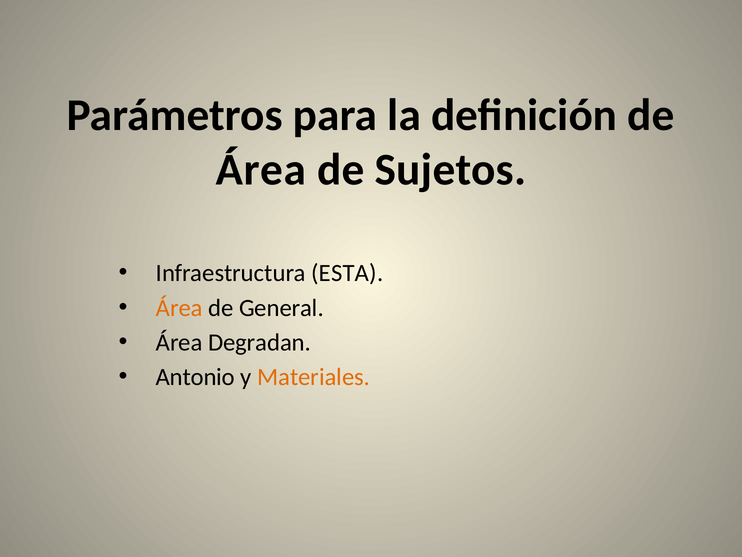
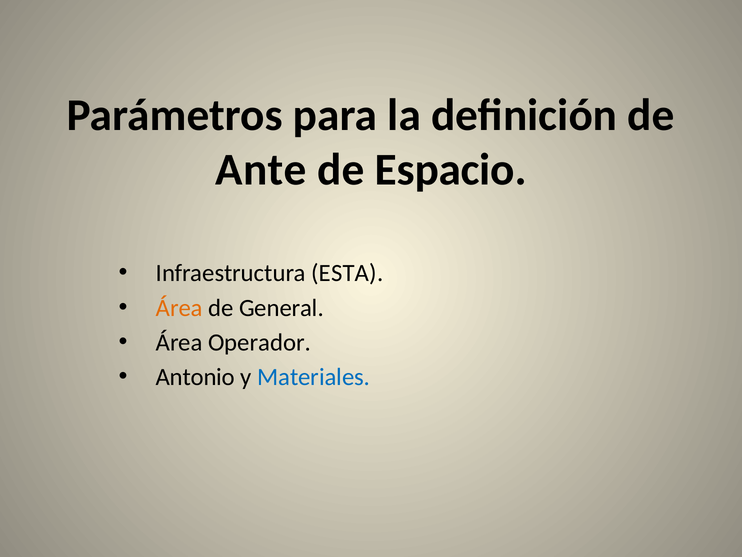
Área: Área -> Ante (261, 170)
Sujetos: Sujetos -> Espacio (451, 170)
Degradan: Degradan -> Operador (259, 342)
Materiales colour: orange -> blue (314, 377)
